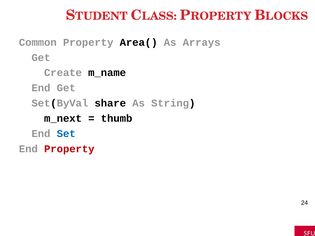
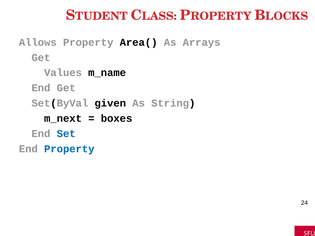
Common: Common -> Allows (38, 42)
Create: Create -> Values (63, 73)
share: share -> given (110, 103)
thumb: thumb -> boxes (117, 119)
Property colour: red -> blue (69, 149)
